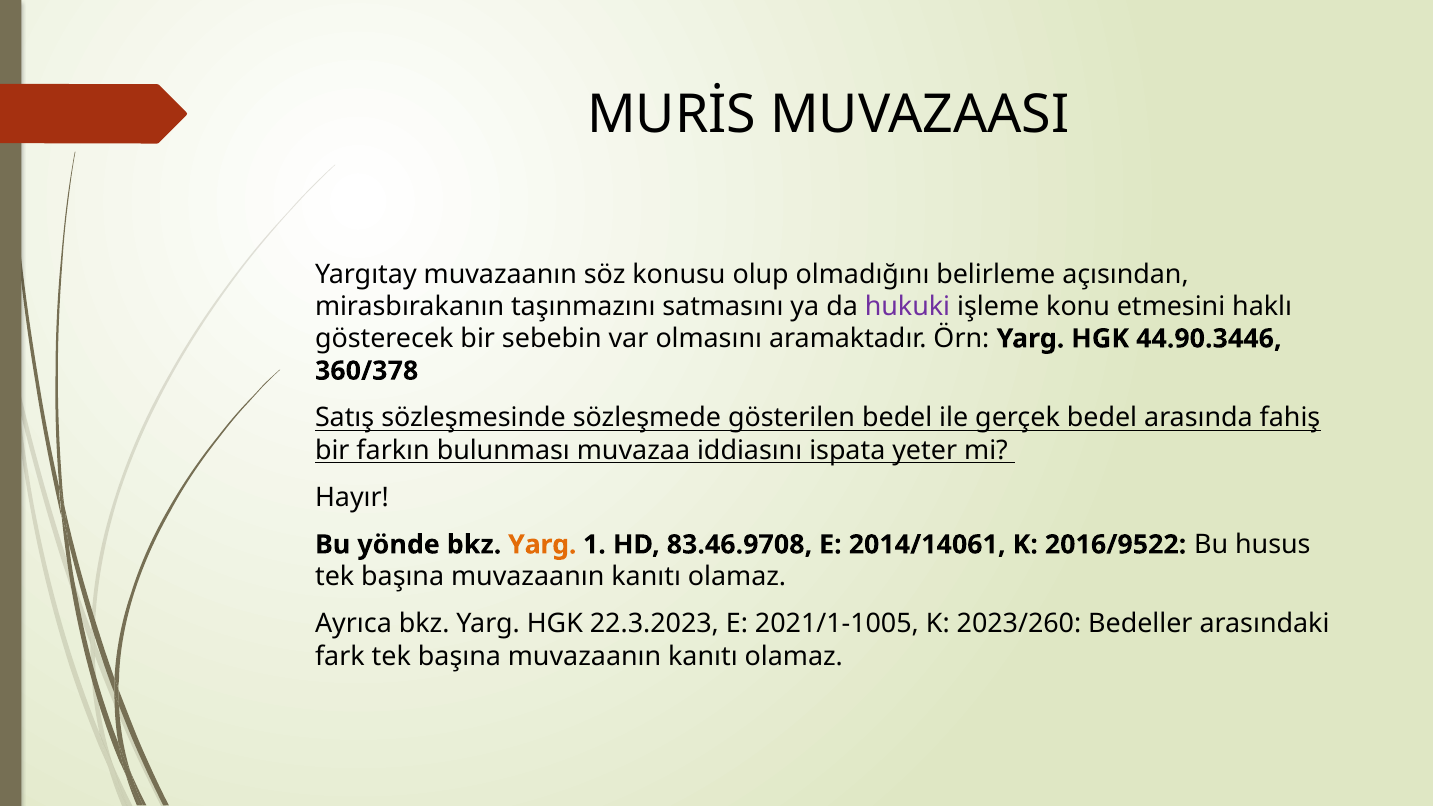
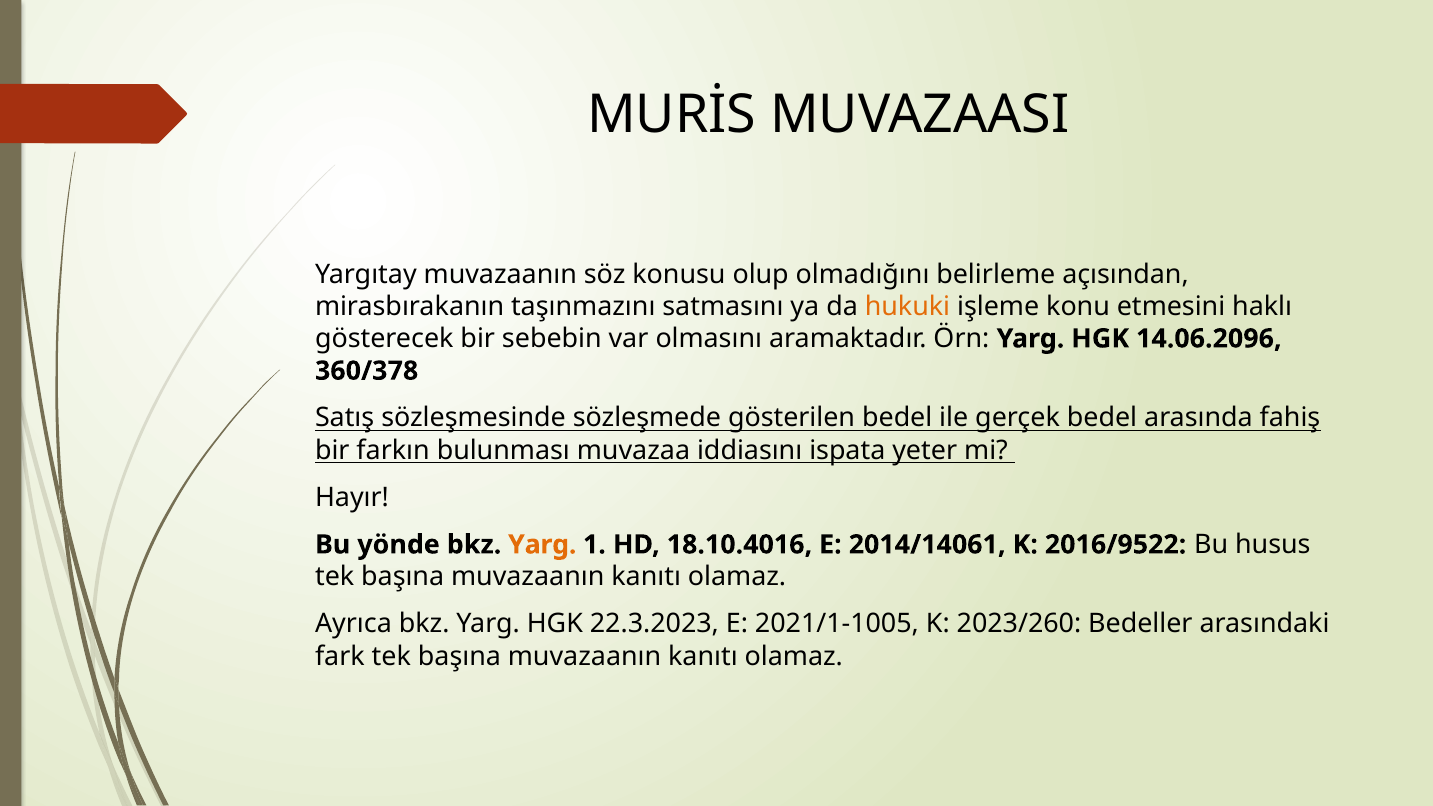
hukuki colour: purple -> orange (907, 306)
44.90.3446: 44.90.3446 -> 14.06.2096 (1209, 339)
83.46.9708: 83.46.9708 -> 18.10.4016 (739, 545)
